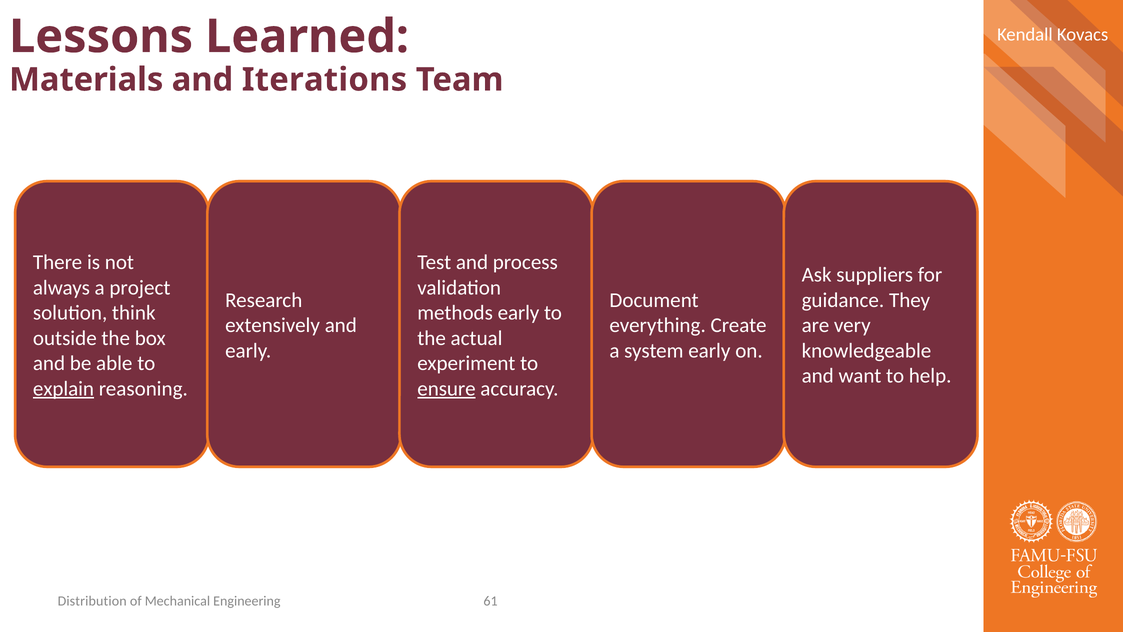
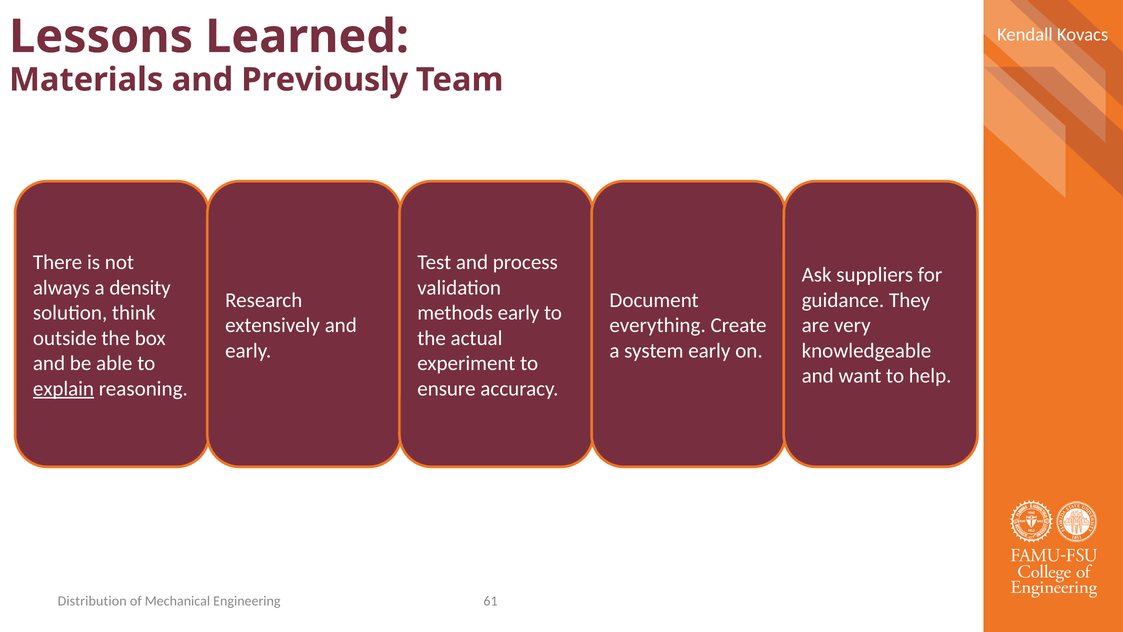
Iterations: Iterations -> Previously (325, 80)
project: project -> density (140, 287)
ensure underline: present -> none (447, 388)
